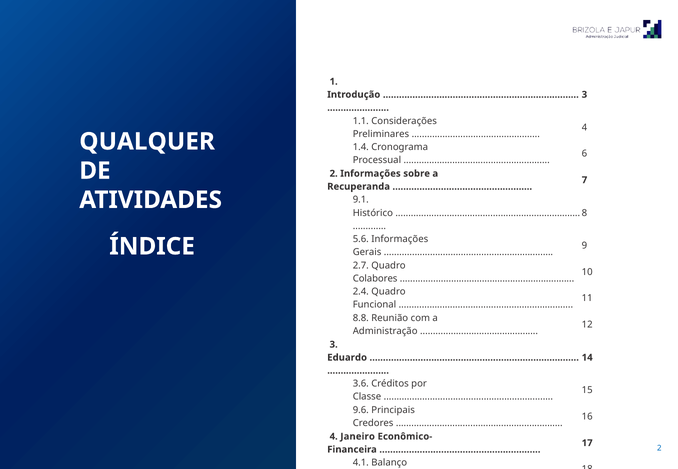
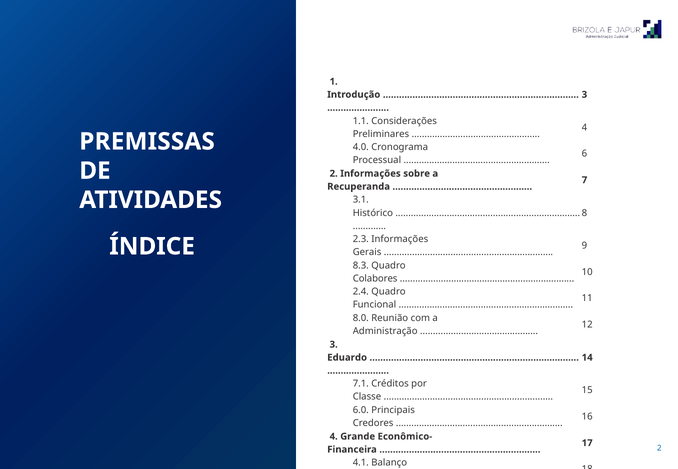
QUALQUER: QUALQUER -> PREMISSAS (147, 142)
1.4: 1.4 -> 4.0 (361, 147)
9.1: 9.1 -> 3.1 (361, 200)
5.6: 5.6 -> 2.3 (361, 239)
2.7: 2.7 -> 8.3 (361, 266)
8.8: 8.8 -> 8.0 (361, 318)
3.6: 3.6 -> 7.1 (361, 384)
9.6: 9.6 -> 6.0 (361, 410)
Janeiro: Janeiro -> Grande (358, 437)
